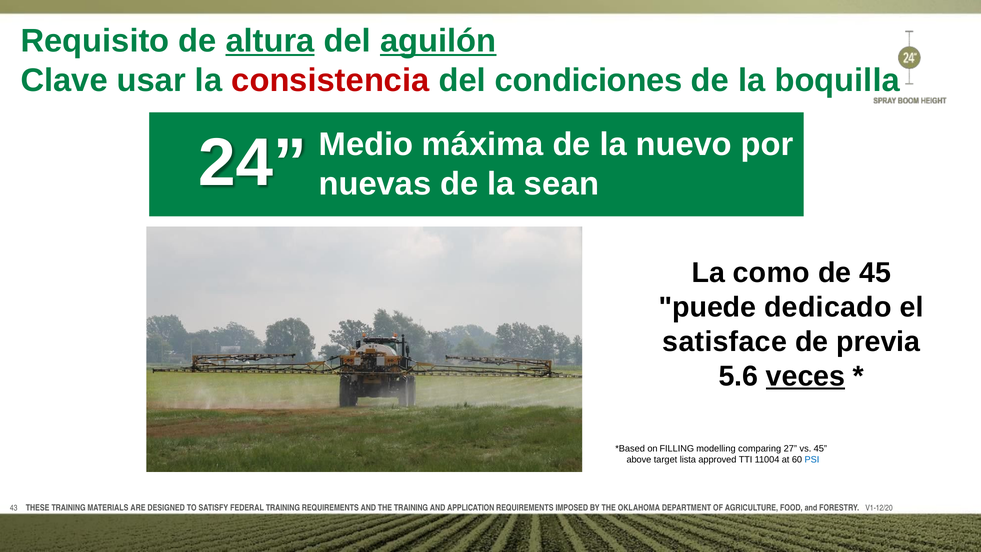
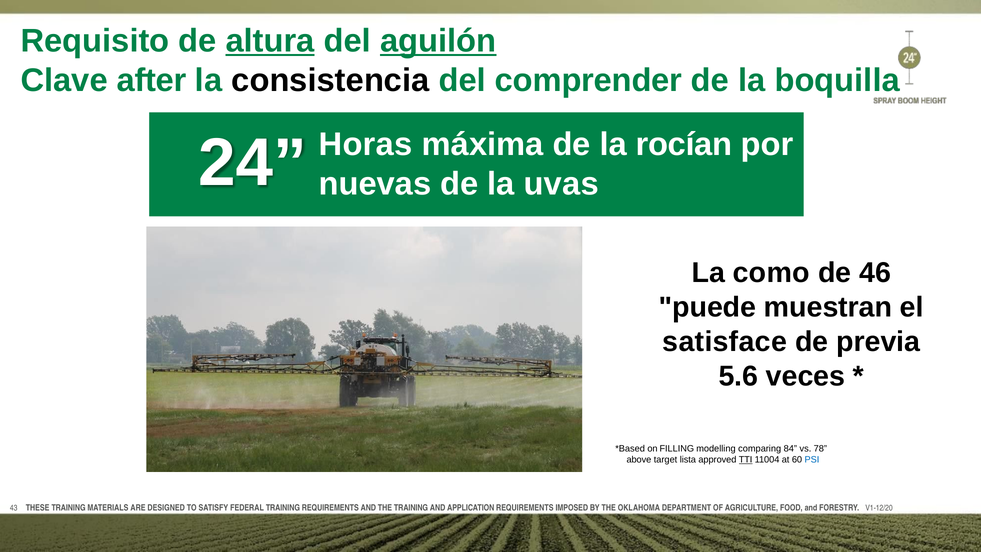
usar: usar -> after (152, 80)
consistencia colour: red -> black (330, 80)
condiciones: condiciones -> comprender (588, 80)
Medio: Medio -> Horas (366, 144)
nuevo: nuevo -> rocían (684, 144)
sean: sean -> uvas (561, 184)
de 45: 45 -> 46 (875, 273)
dedicado: dedicado -> muestran (828, 307)
veces underline: present -> none (806, 376)
27: 27 -> 84 (790, 449)
vs 45: 45 -> 78 (820, 449)
TTI underline: none -> present (746, 460)
